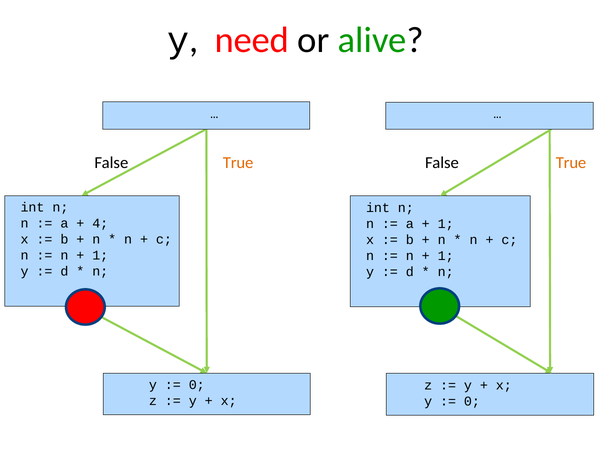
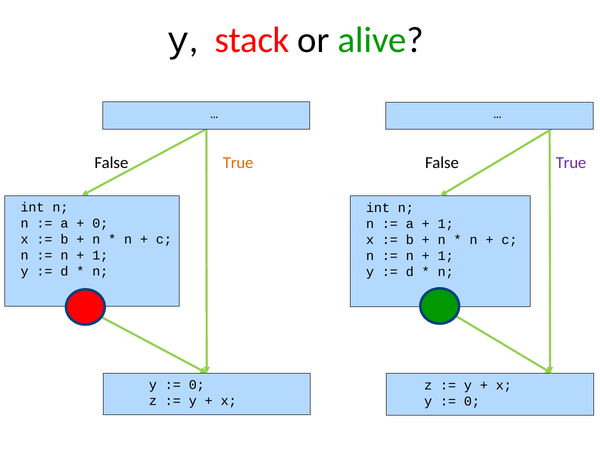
need: need -> stack (252, 40)
True colour: orange -> purple (571, 163)
4: 4 -> 0 (100, 224)
